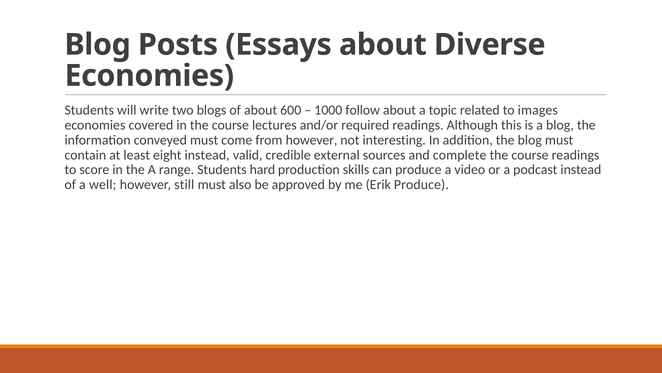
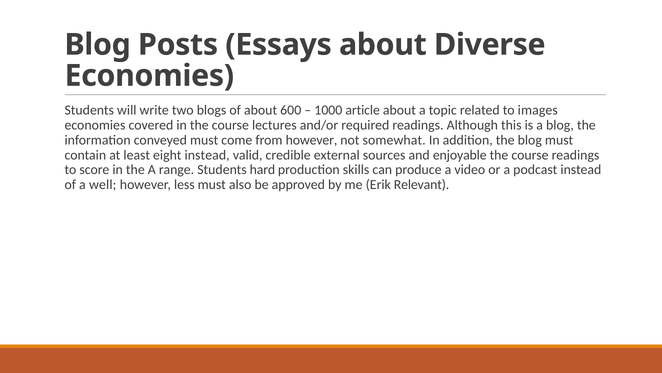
follow: follow -> article (363, 110)
interesting: interesting -> somewhat (394, 140)
complete: complete -> enjoyable (460, 155)
still: still -> less (184, 185)
Erik Produce: Produce -> Relevant (422, 185)
